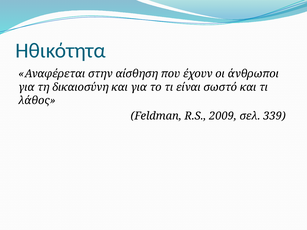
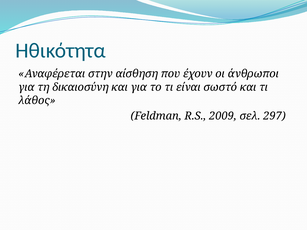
339: 339 -> 297 (274, 116)
